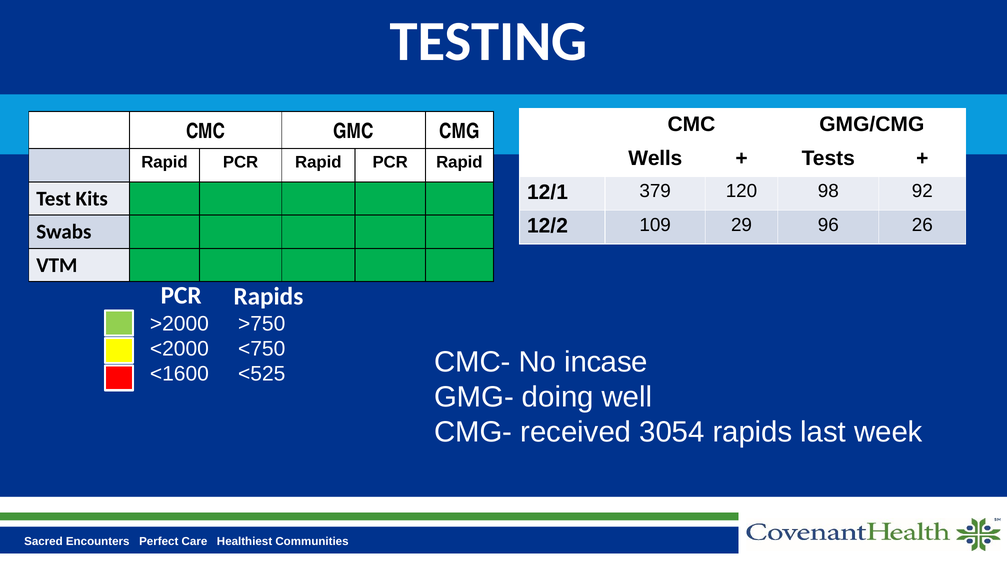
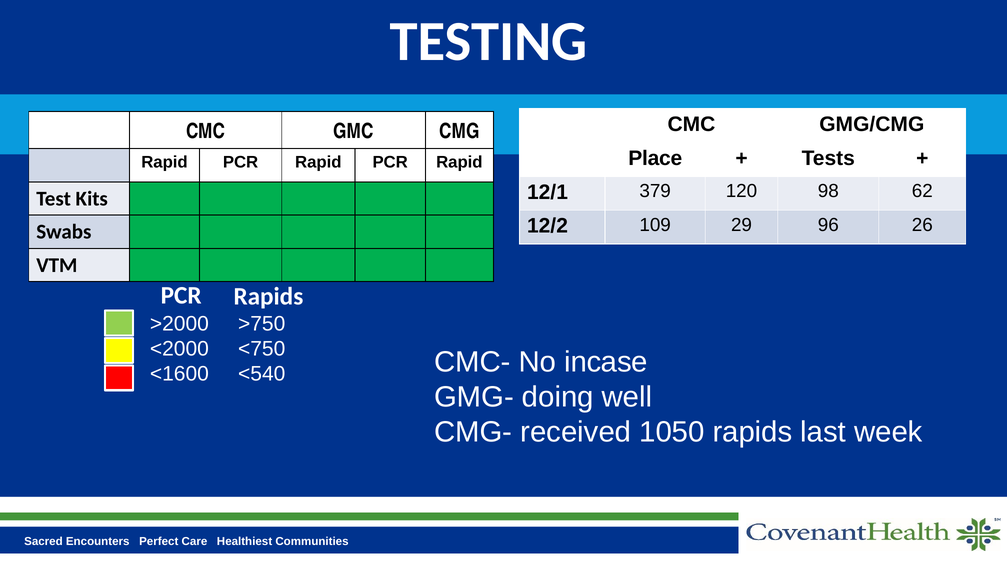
Wells: Wells -> Place (655, 158)
92: 92 -> 62 (922, 191)
<525: <525 -> <540 (262, 374)
3054: 3054 -> 1050 (672, 433)
